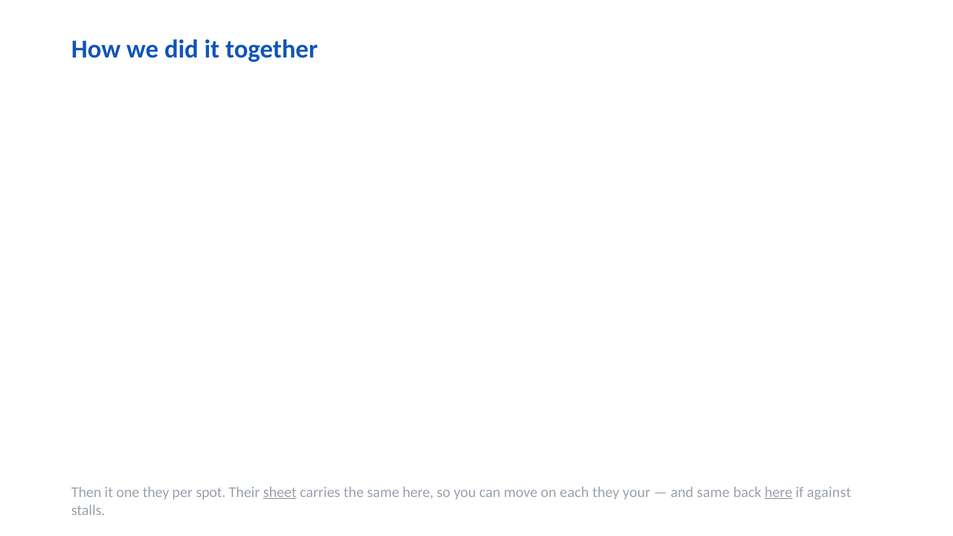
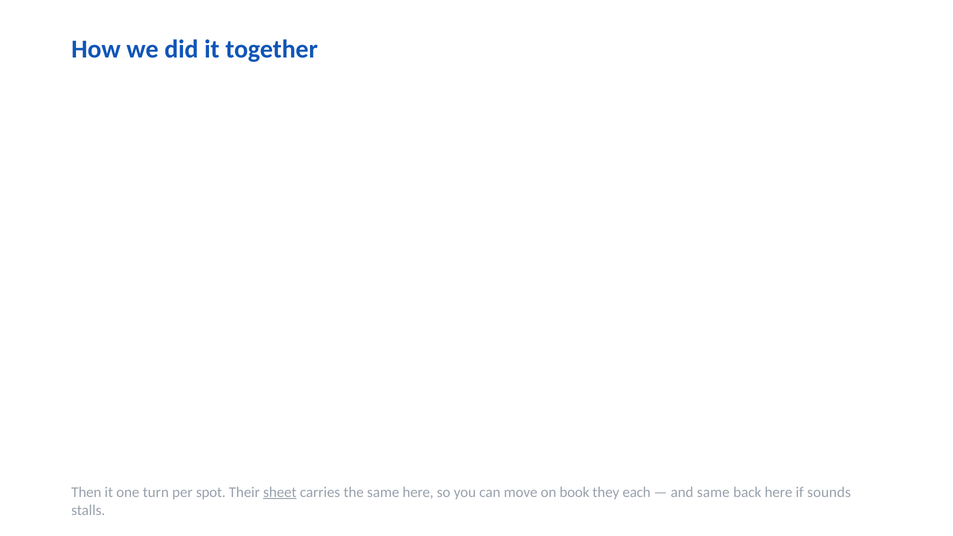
one they: they -> turn (156, 492)
each: each -> book (575, 492)
your: your -> each (637, 492)
here underline: present -> none (779, 492)
against: against -> sounds (829, 492)
